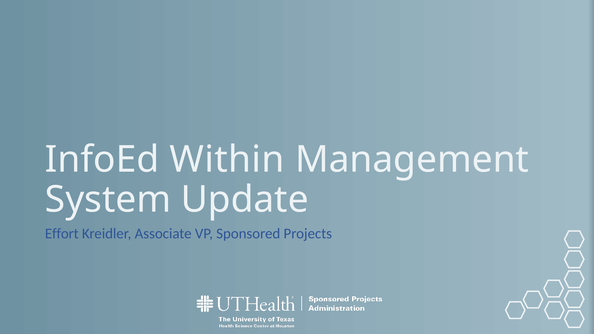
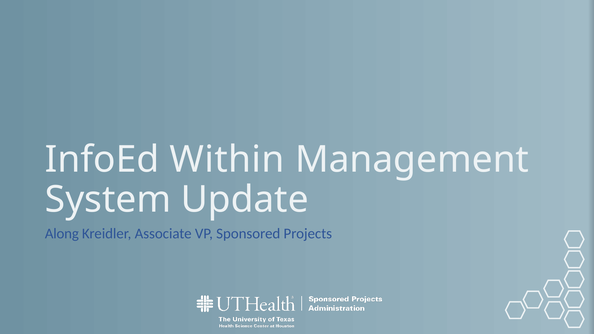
Effort: Effort -> Along (62, 234)
